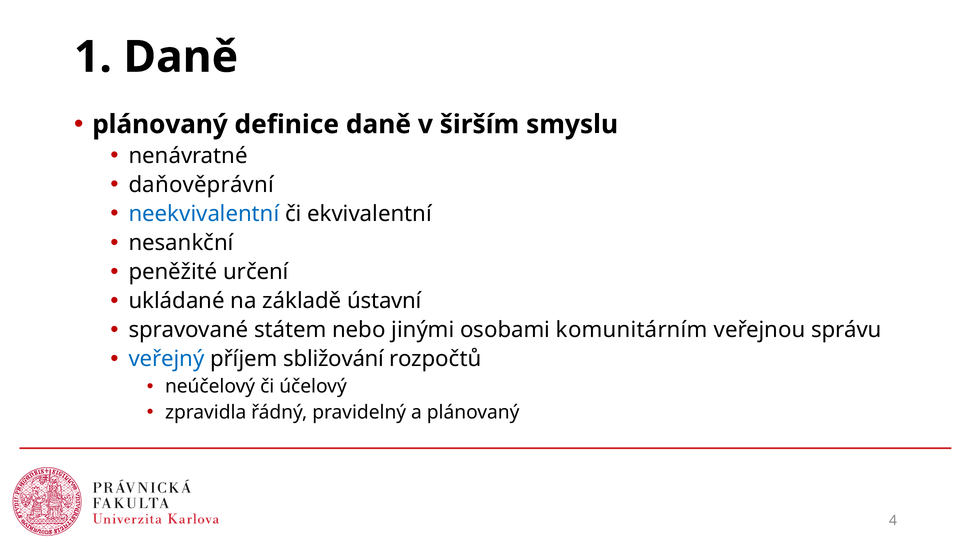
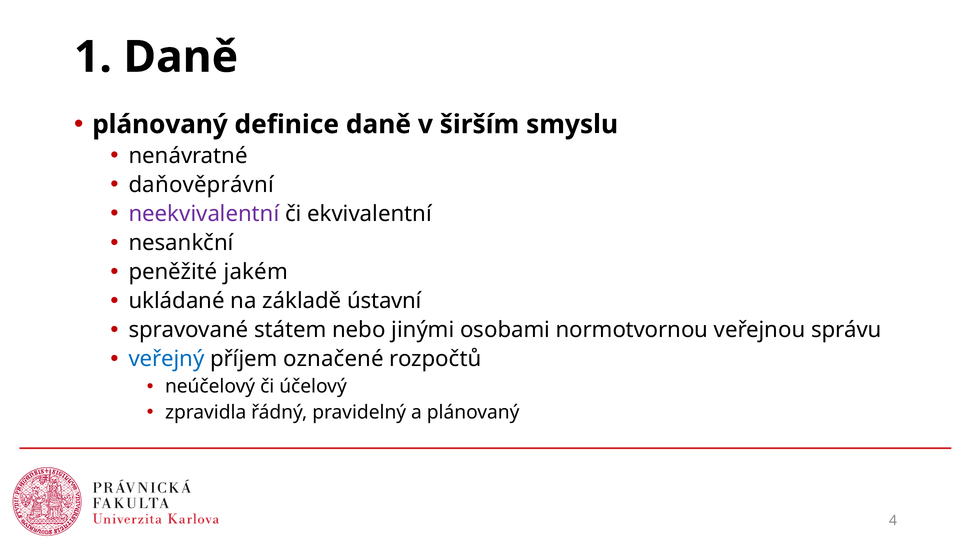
neekvivalentní colour: blue -> purple (204, 214)
určení: určení -> jakém (256, 272)
komunitárním: komunitárním -> normotvornou (632, 330)
sbližování: sbližování -> označené (334, 359)
